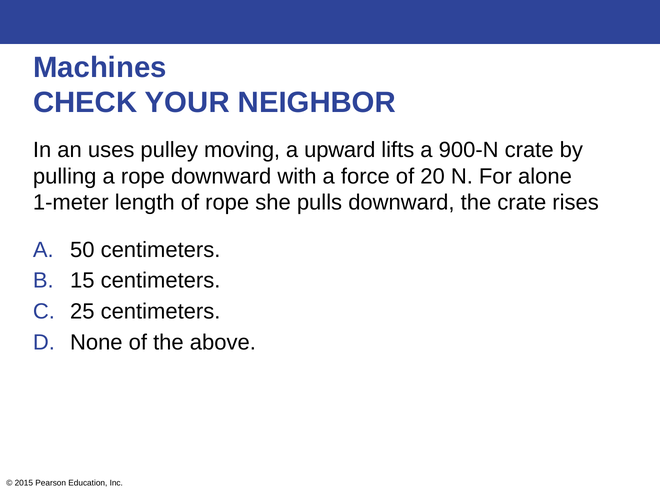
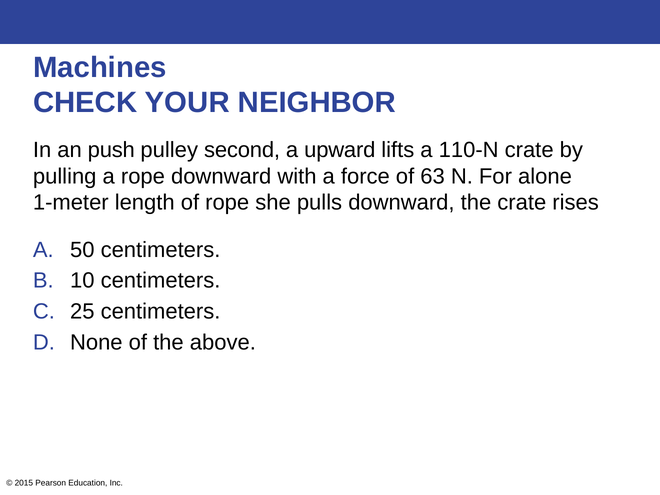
uses: uses -> push (111, 150)
moving: moving -> second (242, 150)
900-N: 900-N -> 110-N (469, 150)
20: 20 -> 63 (433, 176)
15: 15 -> 10 (82, 281)
